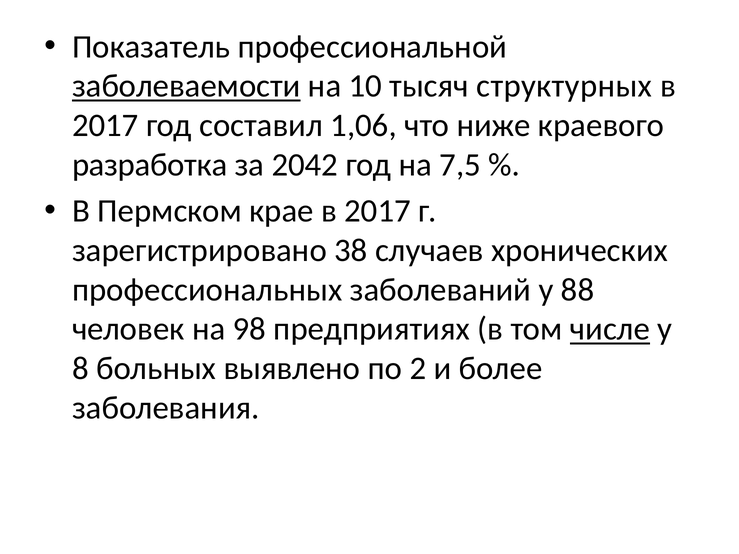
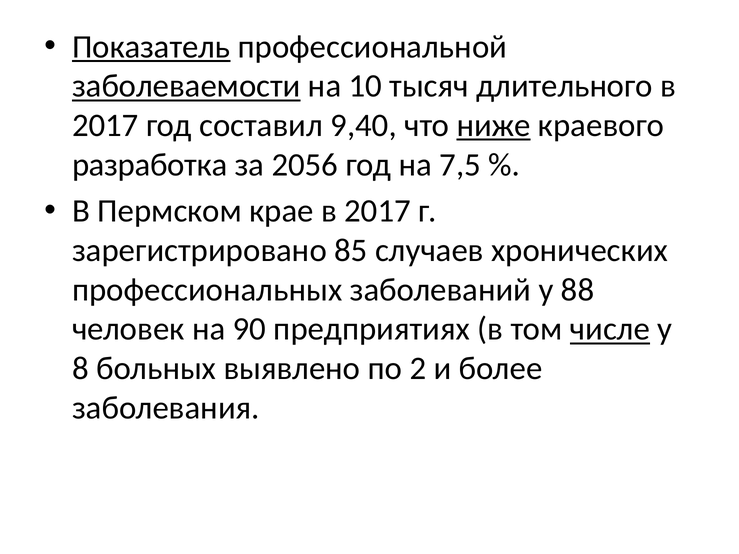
Показатель underline: none -> present (151, 47)
структурных: структурных -> длительного (564, 86)
1,06: 1,06 -> 9,40 (364, 126)
ниже underline: none -> present (494, 126)
2042: 2042 -> 2056 (305, 165)
38: 38 -> 85 (351, 250)
98: 98 -> 90 (249, 329)
